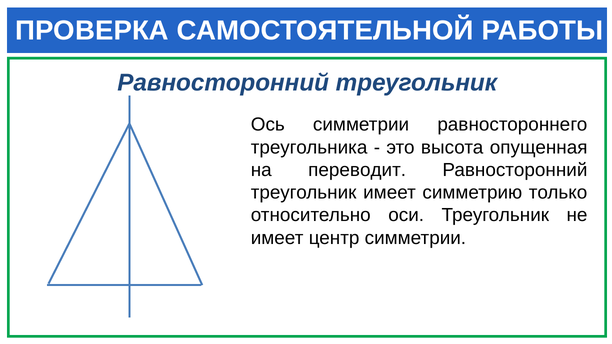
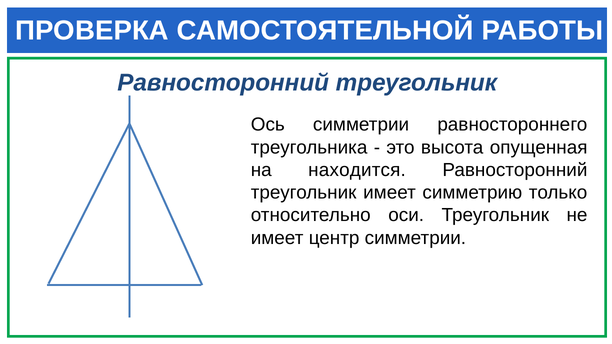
переводит: переводит -> находится (357, 170)
